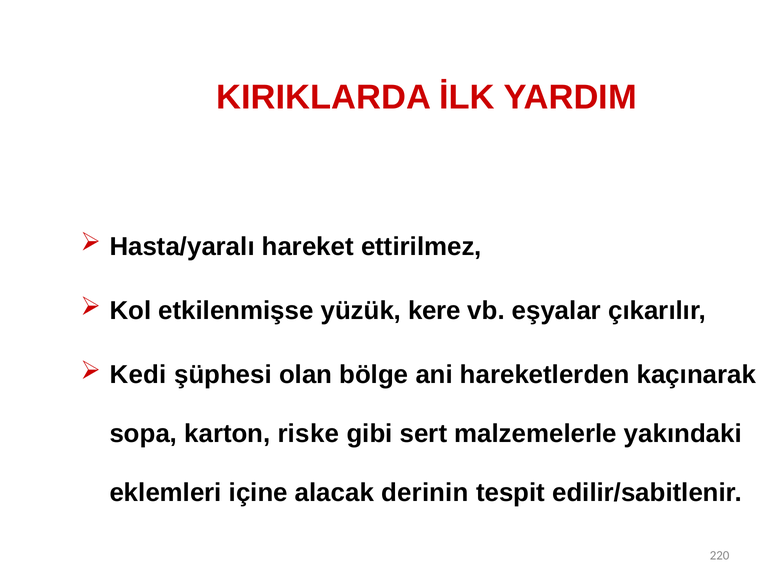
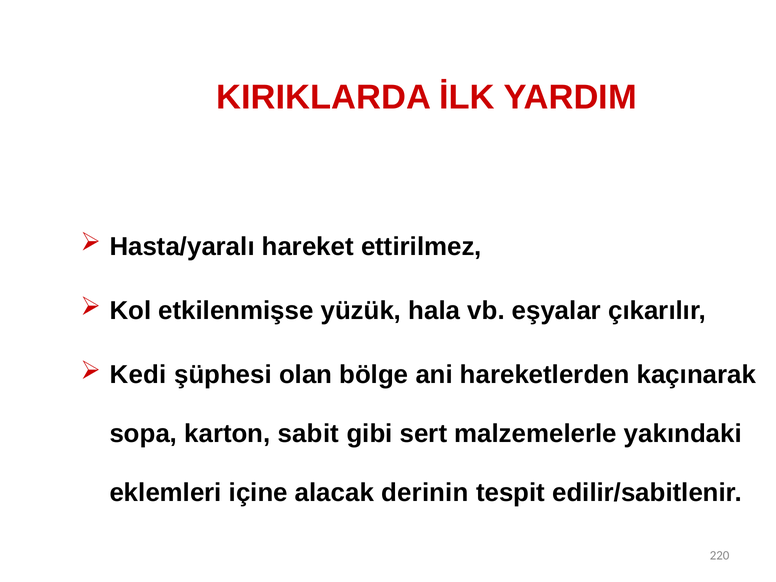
kere: kere -> hala (434, 311)
riske: riske -> sabit (308, 434)
